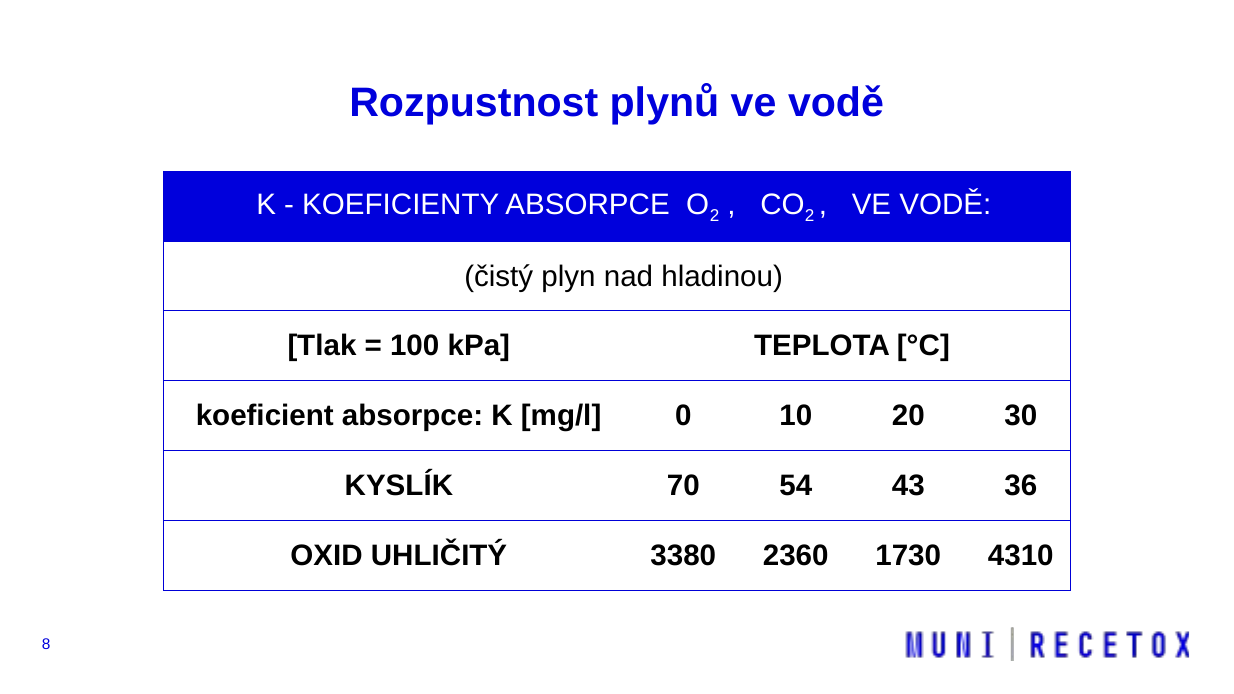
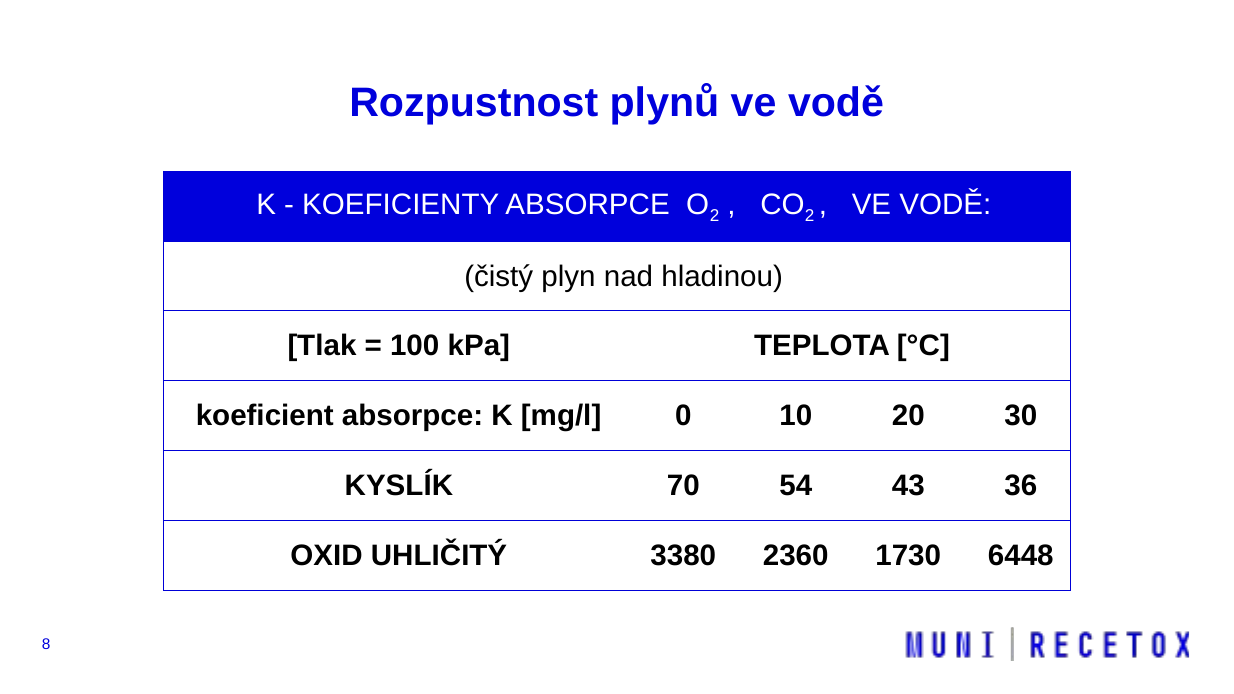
4310: 4310 -> 6448 (1021, 556)
